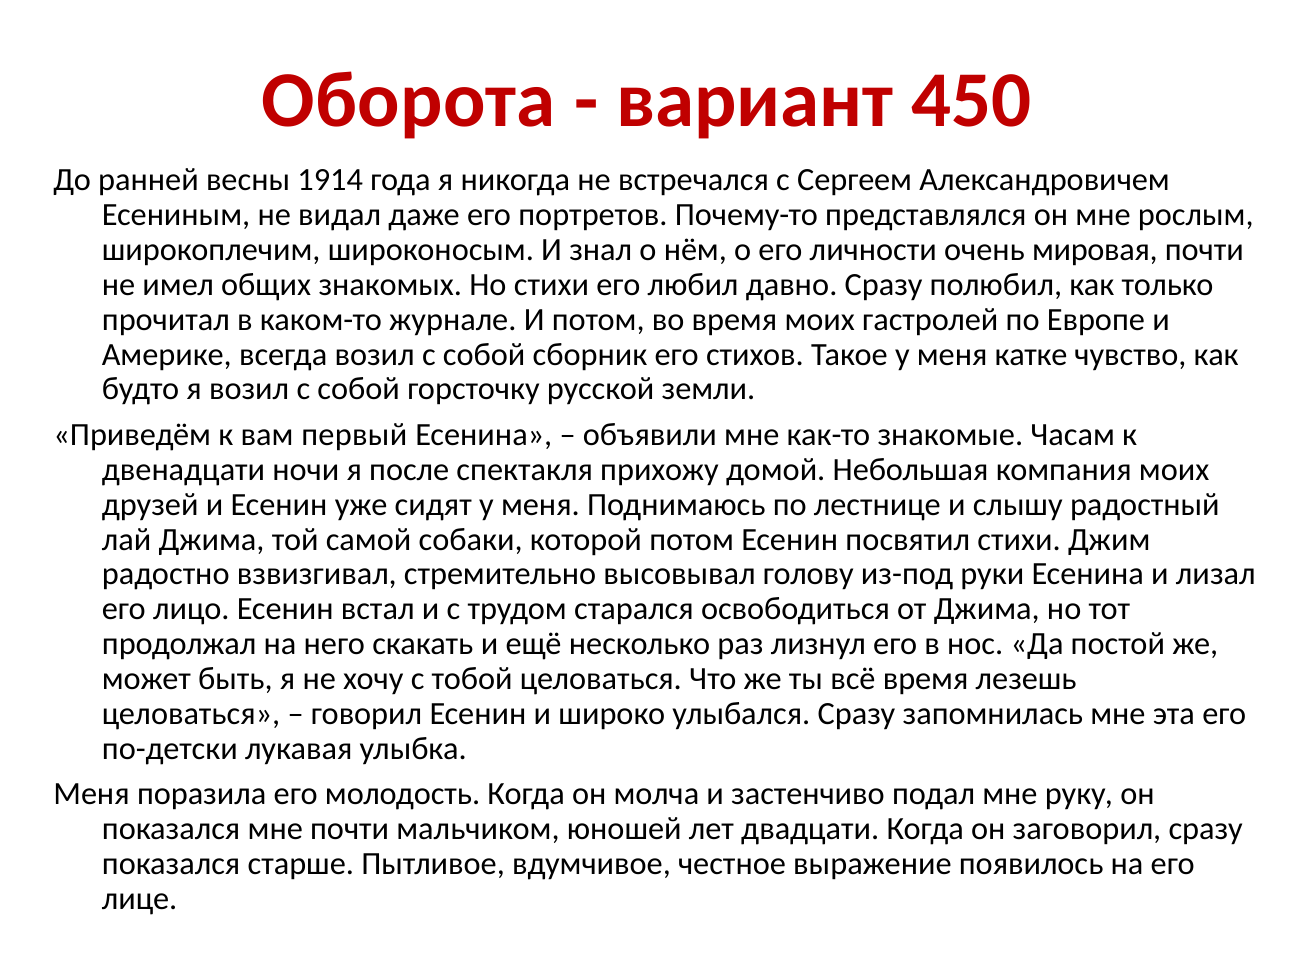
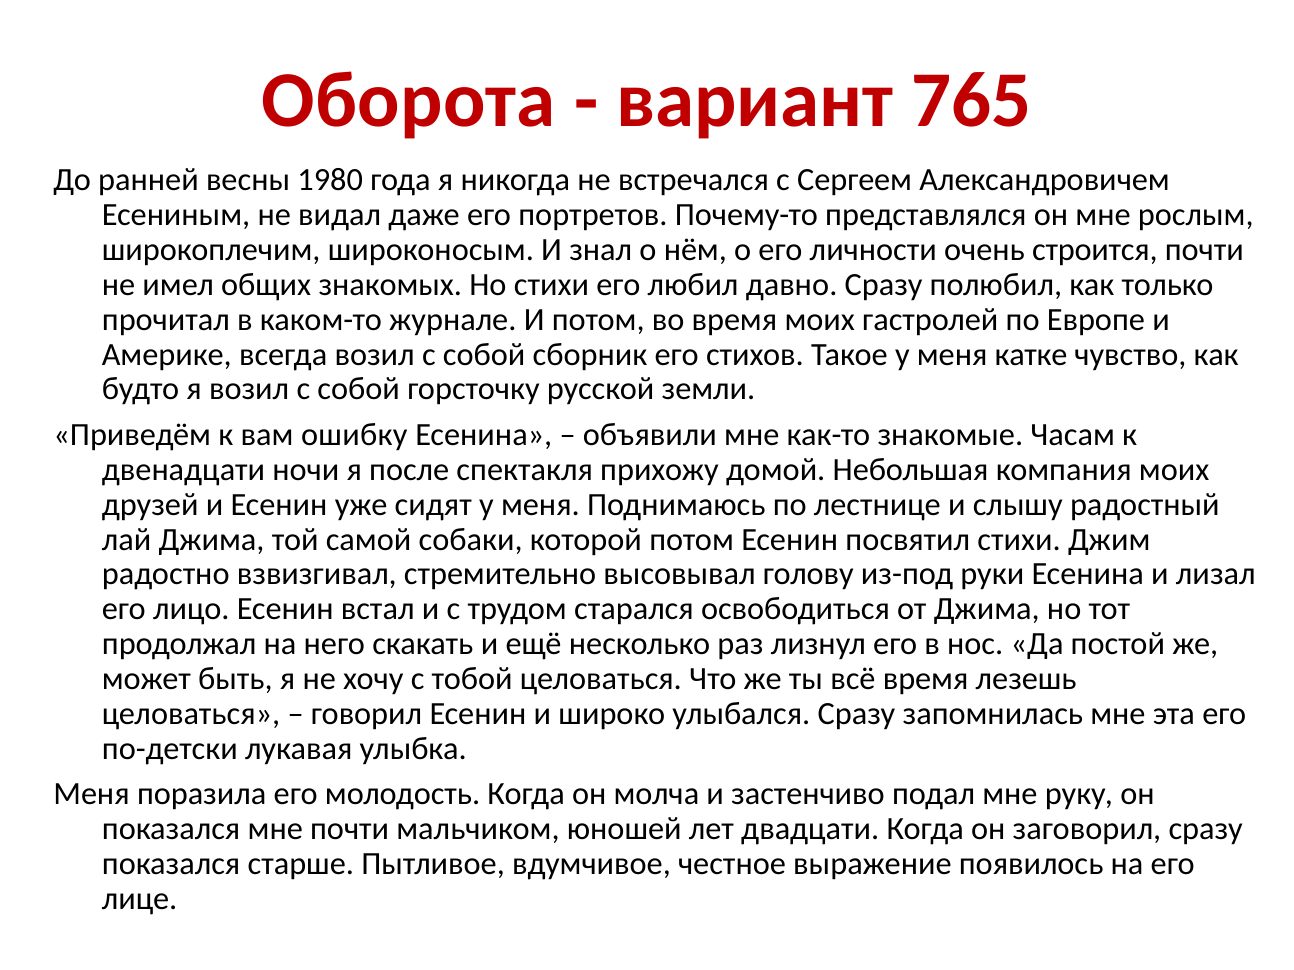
450: 450 -> 765 (971, 101)
1914: 1914 -> 1980 (330, 180)
мировая: мировая -> строится (1095, 250)
первый: первый -> ошибку (354, 435)
